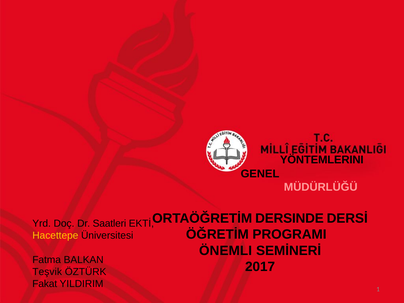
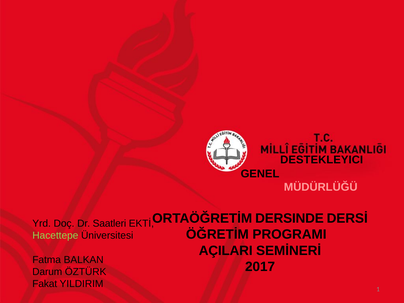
YÖNTEMLERINI: YÖNTEMLERINI -> DESTEKLEYICI (322, 160)
Hacettepe colour: yellow -> light green (55, 235)
ÖNEMLI: ÖNEMLI -> AÇILARI (226, 251)
Teşvik: Teşvik -> Darum (47, 272)
